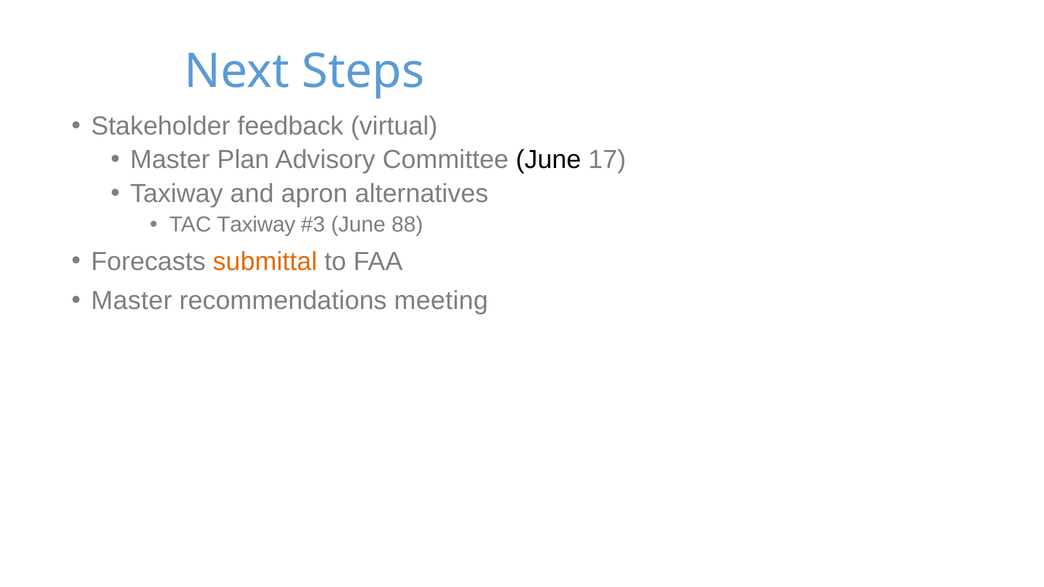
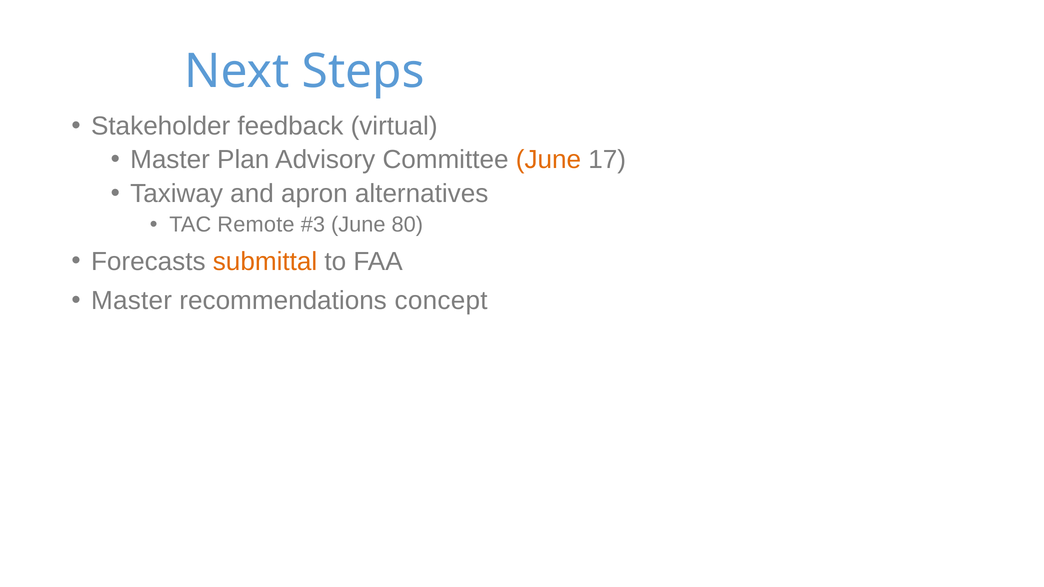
June colour: black -> orange (548, 160)
TAC Taxiway: Taxiway -> Remote (256, 225)
88: 88 -> 80 (407, 225)
meeting: meeting -> concept (441, 301)
